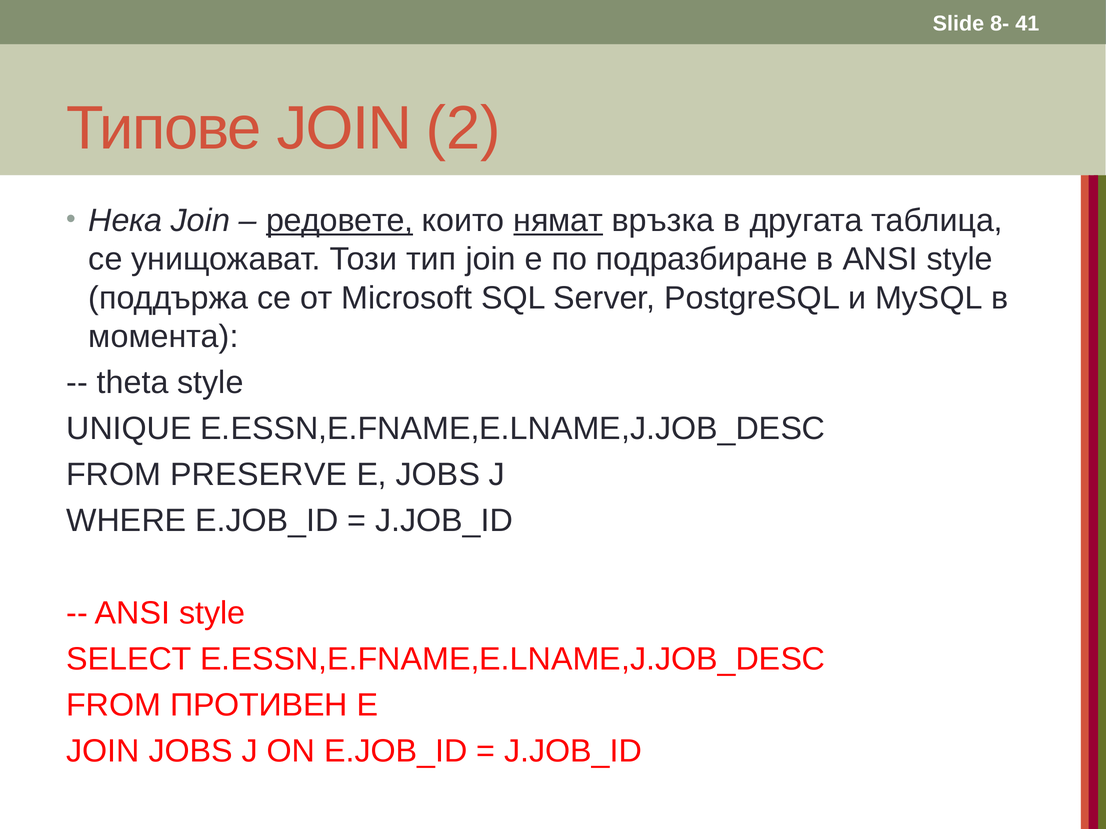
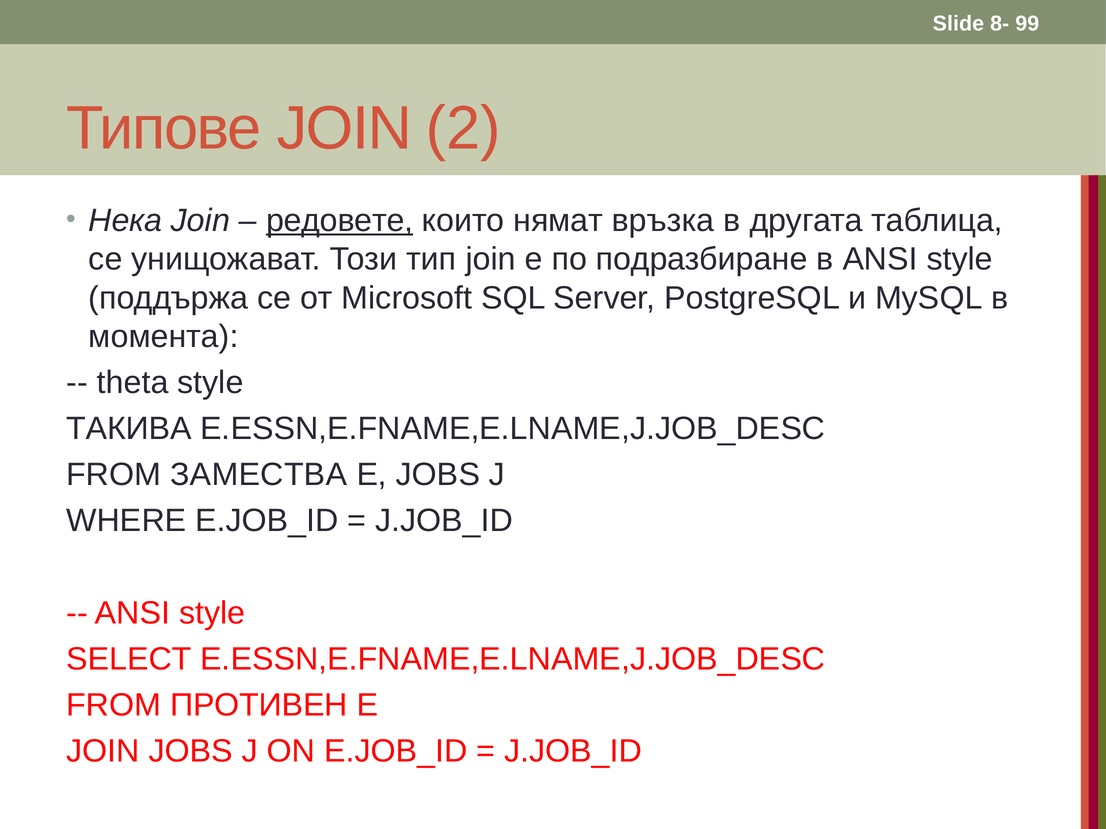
41: 41 -> 99 (1027, 24)
нямат underline: present -> none (558, 221)
UNIQUE: UNIQUE -> ТАКИВА (129, 429)
PRESERVE: PRESERVE -> ЗАМЕСТВА (259, 475)
